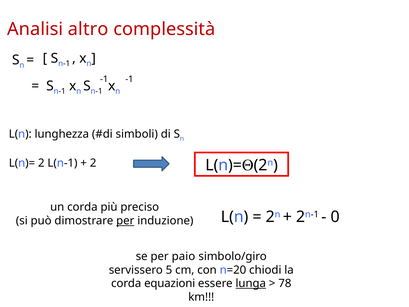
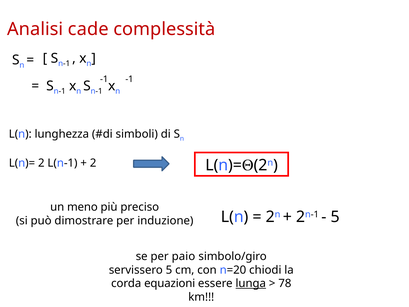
altro: altro -> cade (88, 29)
un corda: corda -> meno (82, 207)
0: 0 -> 5 (335, 217)
per underline: present -> none (125, 221)
